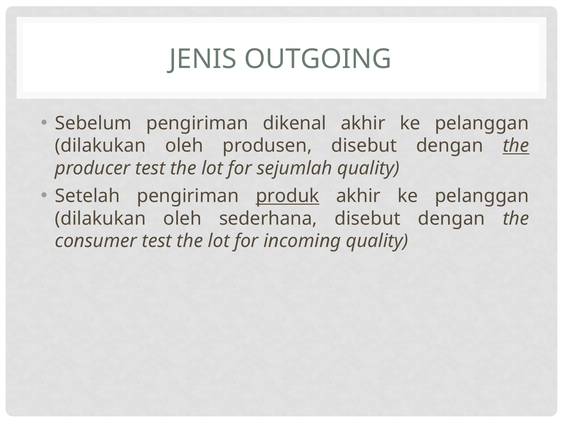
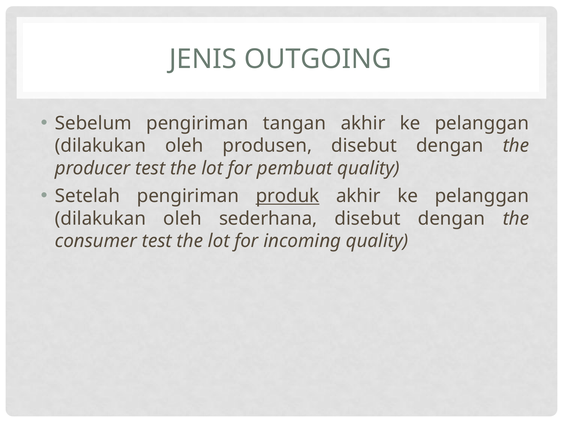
dikenal: dikenal -> tangan (295, 123)
the underline: present -> none (516, 146)
sejumlah: sejumlah -> pembuat (295, 168)
